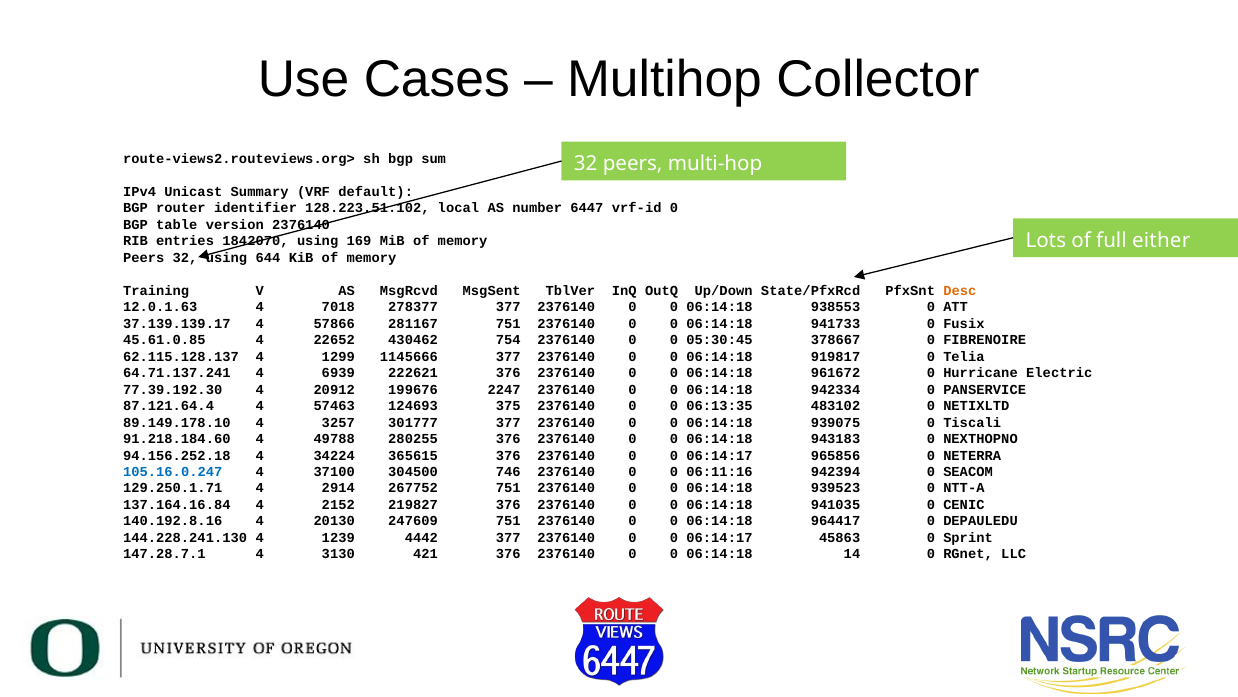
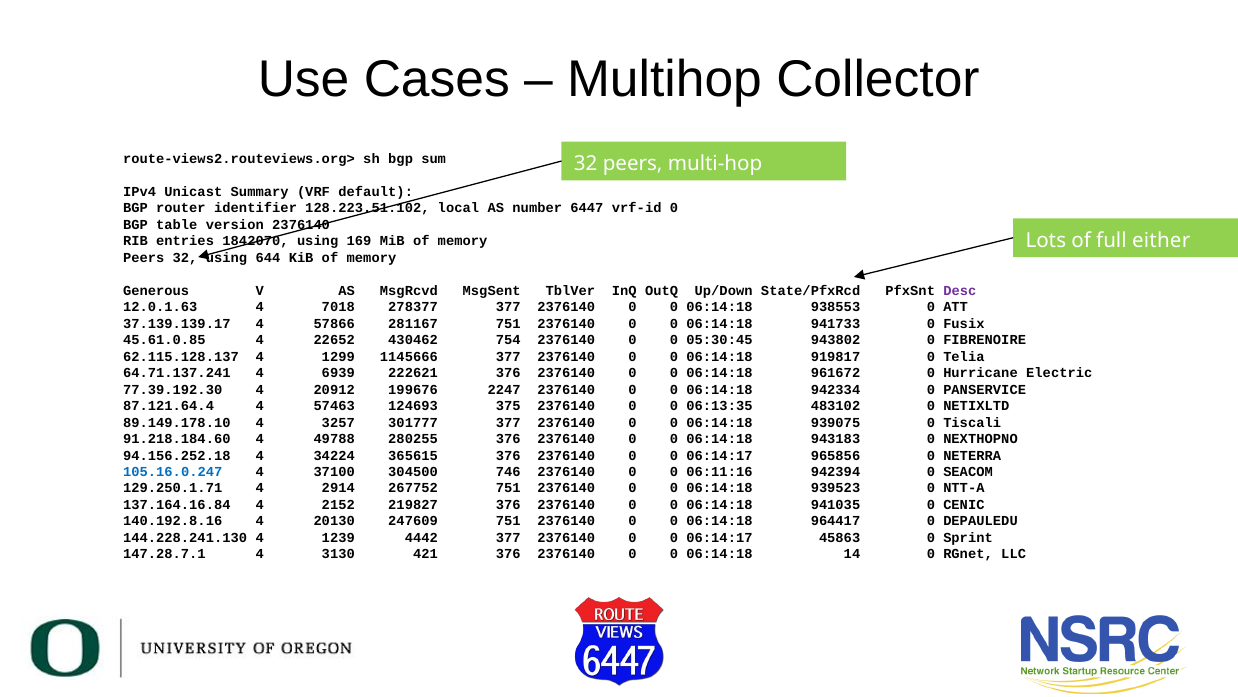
Training: Training -> Generous (156, 290)
Desc colour: orange -> purple (960, 290)
378667: 378667 -> 943802 (836, 340)
